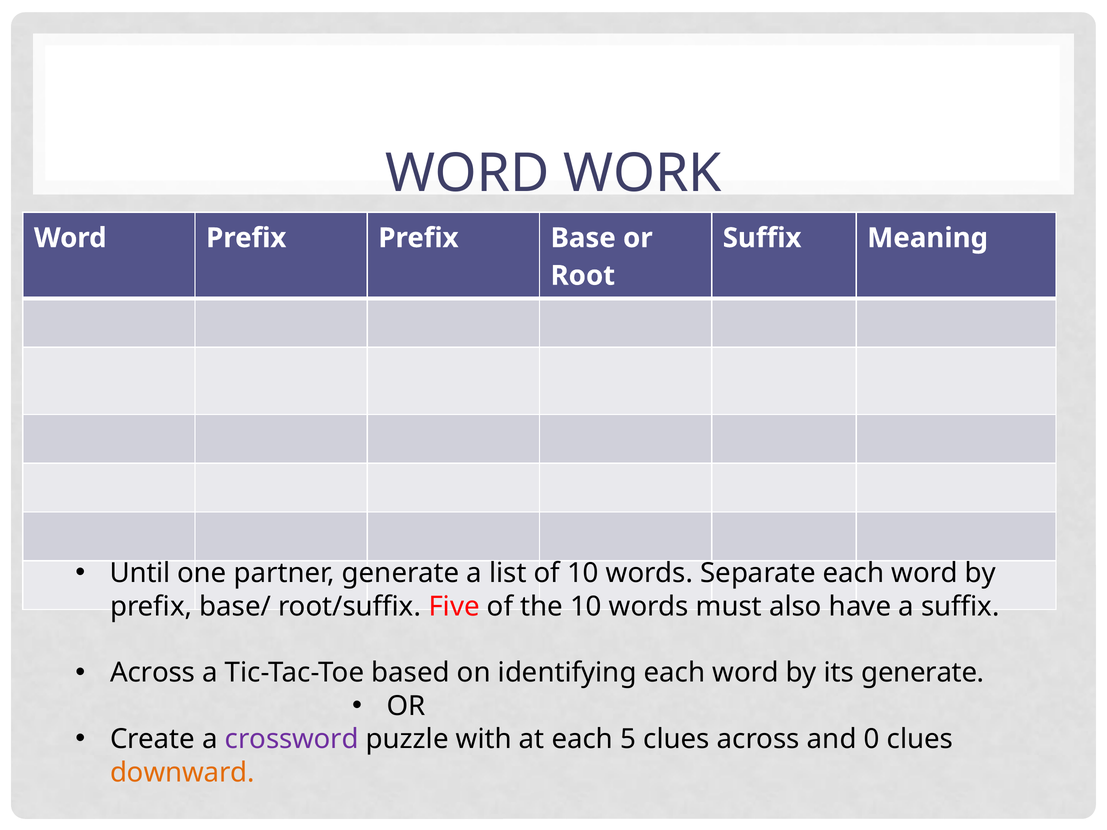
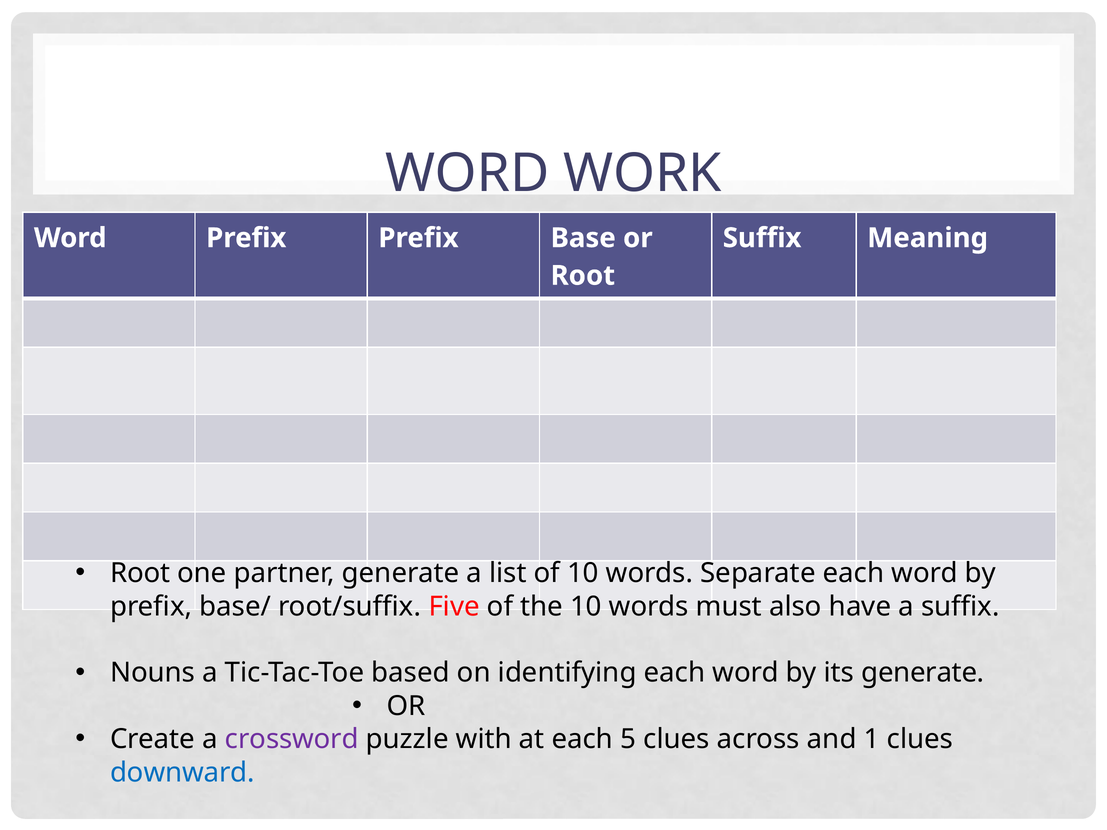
Until: Until -> Root (140, 573)
Across: Across -> Nouns (153, 673)
0: 0 -> 1 (872, 739)
downward colour: orange -> blue (182, 773)
